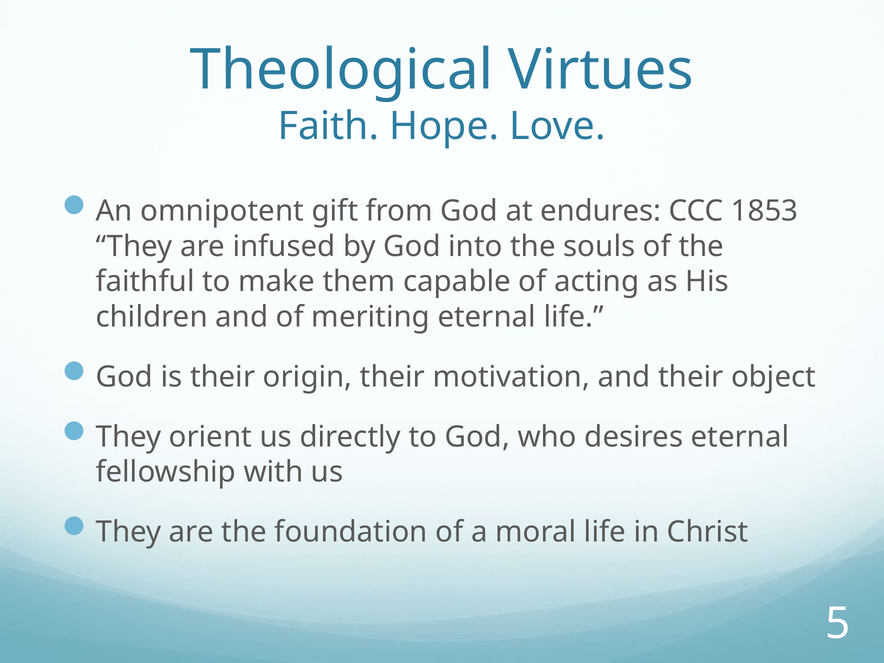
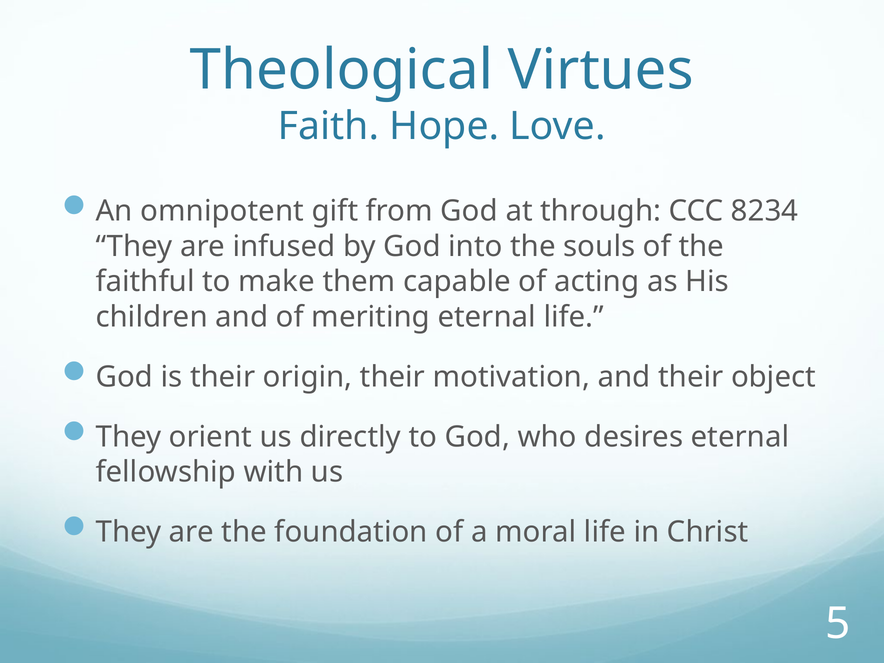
endures: endures -> through (601, 211)
1853: 1853 -> 8234 (765, 211)
